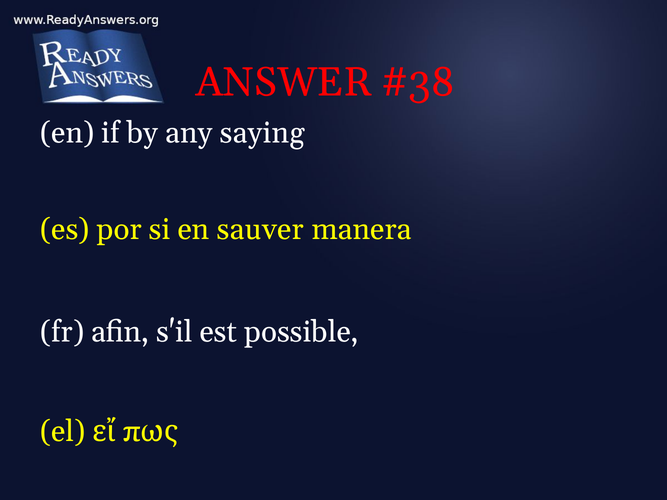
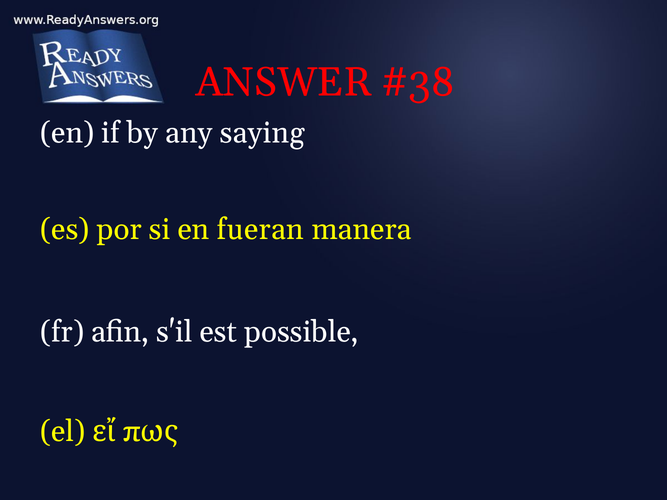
sauver: sauver -> fueran (260, 230)
